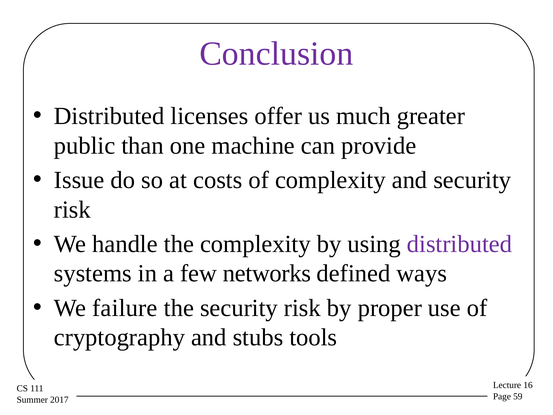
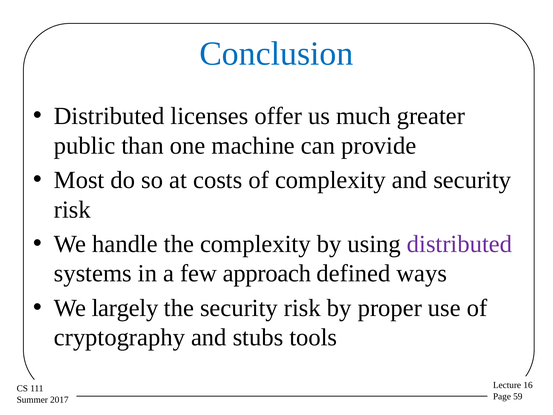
Conclusion colour: purple -> blue (276, 54)
Issue: Issue -> Most (79, 180)
networks: networks -> approach (267, 273)
failure: failure -> largely (125, 308)
